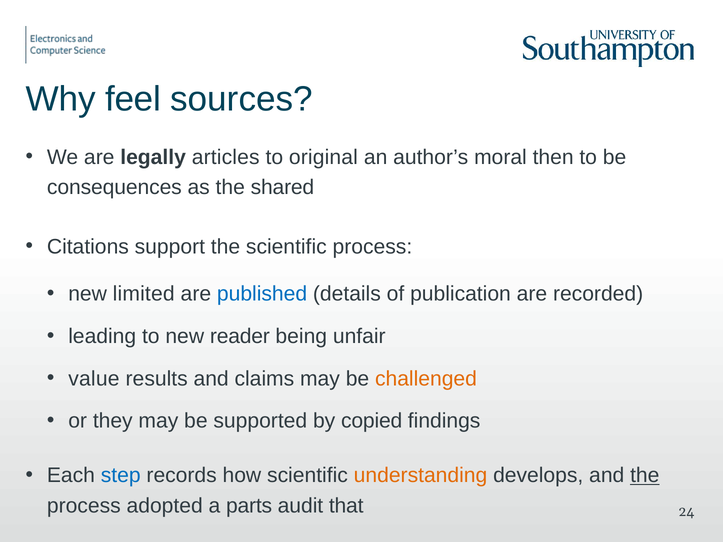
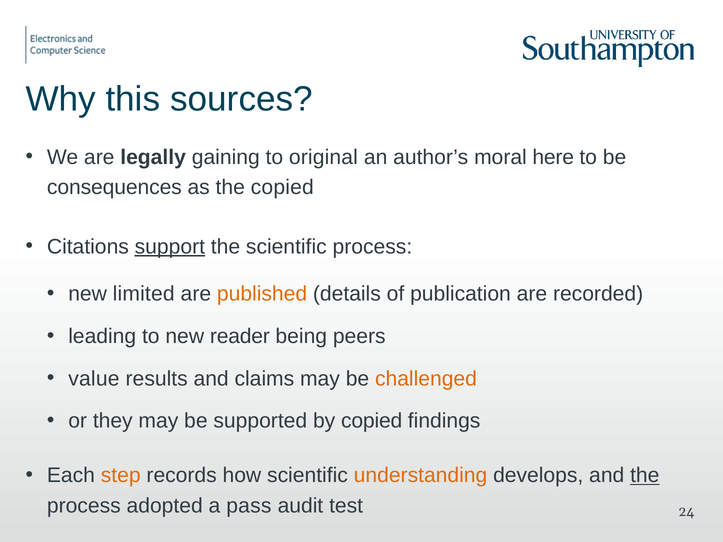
feel: feel -> this (133, 99)
articles: articles -> gaining (226, 157)
then: then -> here (553, 157)
the shared: shared -> copied (282, 188)
support underline: none -> present (170, 247)
published colour: blue -> orange (262, 294)
unfair: unfair -> peers (359, 336)
step colour: blue -> orange (121, 476)
parts: parts -> pass (249, 506)
that: that -> test (346, 506)
